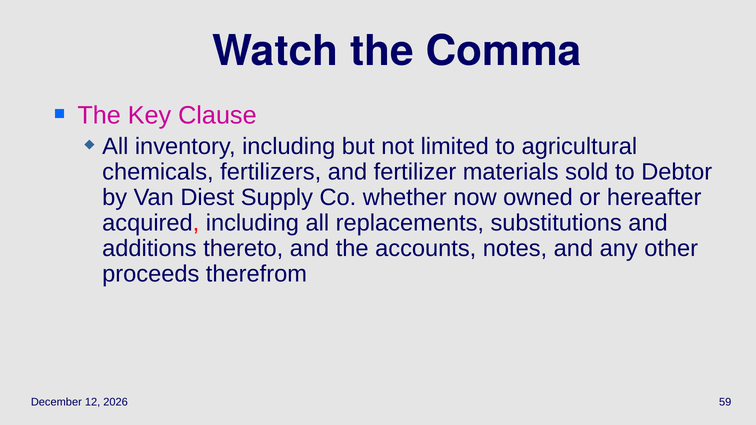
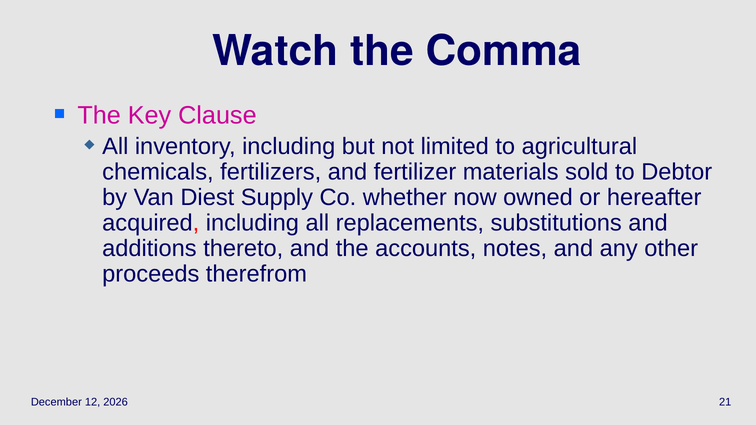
59: 59 -> 21 (725, 402)
